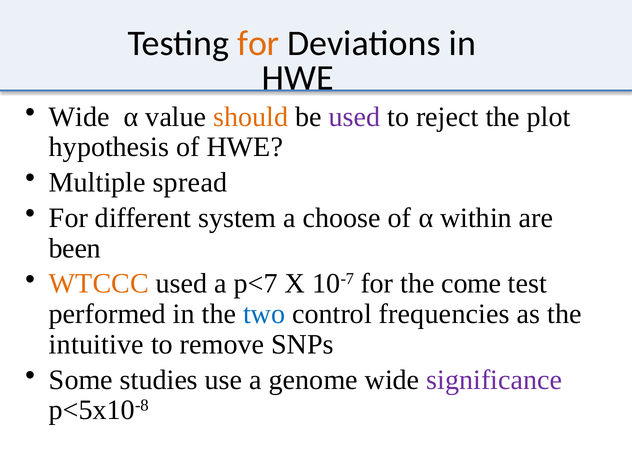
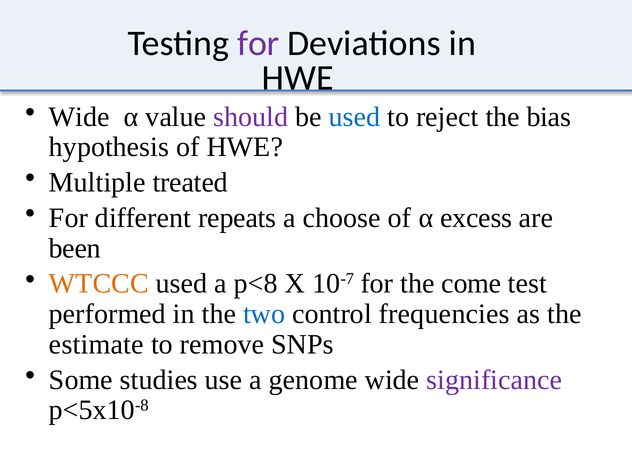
for colour: orange -> purple (258, 43)
should colour: orange -> purple (251, 117)
used colour: purple -> blue (355, 117)
plot: plot -> bias (549, 117)
spread: spread -> treated (190, 183)
system: system -> repeats (237, 218)
within: within -> excess (476, 218)
p<7: p<7 -> p<8 (256, 284)
intuitive: intuitive -> estimate (96, 344)
